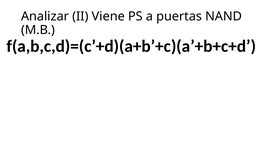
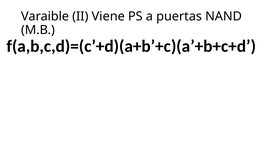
Analizar: Analizar -> Varaible (45, 16)
